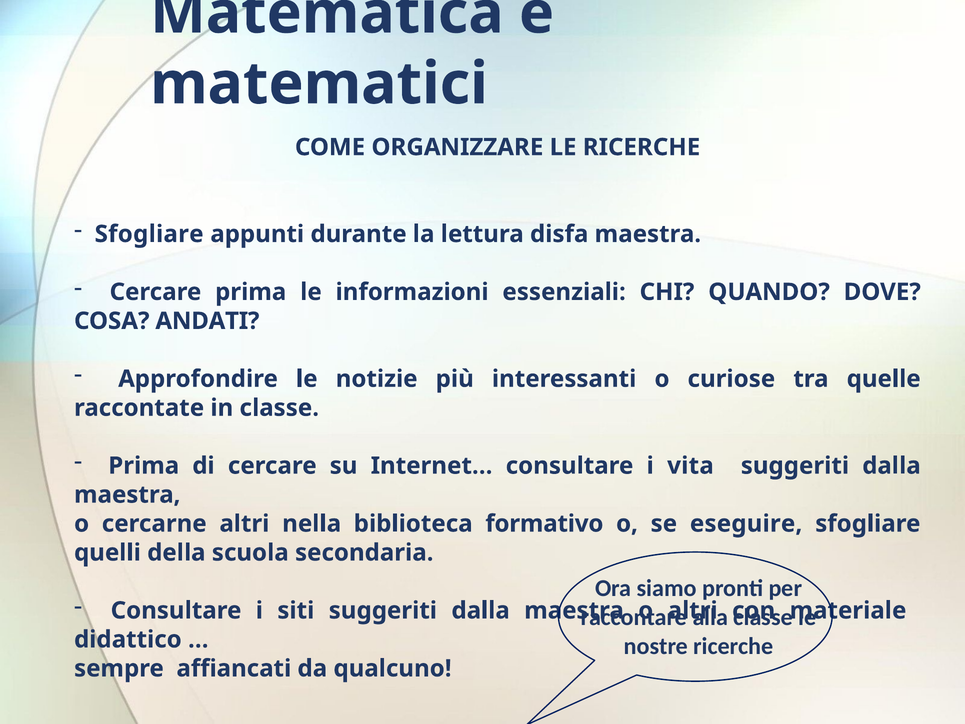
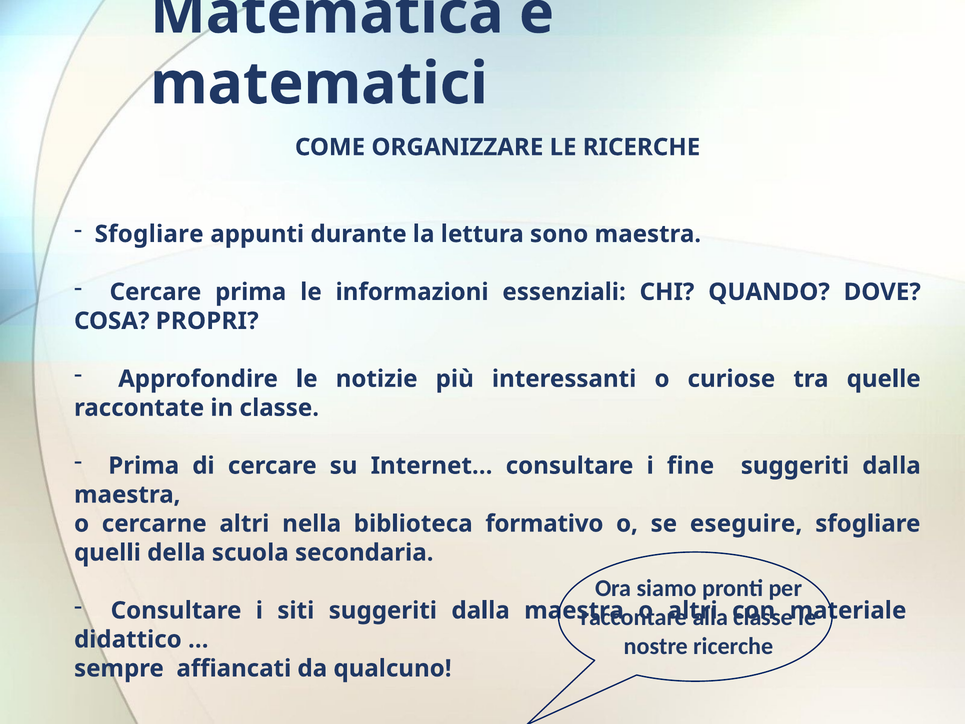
disfa: disfa -> sono (559, 234)
ANDATI: ANDATI -> PROPRI (207, 321)
vita: vita -> fine (691, 466)
